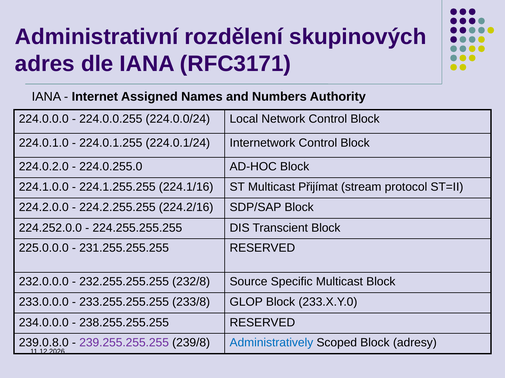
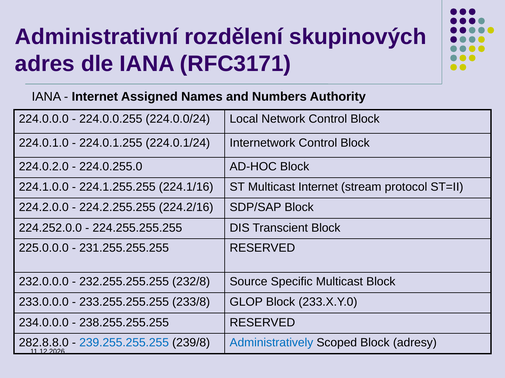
Multicast Přijímat: Přijímat -> Internet (318, 187)
239.0.8.0: 239.0.8.0 -> 282.8.8.0 (44, 343)
239.255.255.255 colour: purple -> blue (124, 343)
